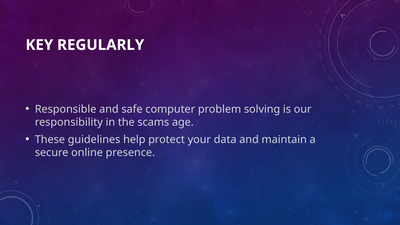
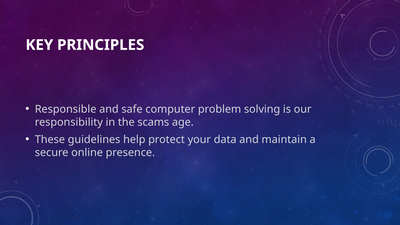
REGULARLY: REGULARLY -> PRINCIPLES (101, 45)
